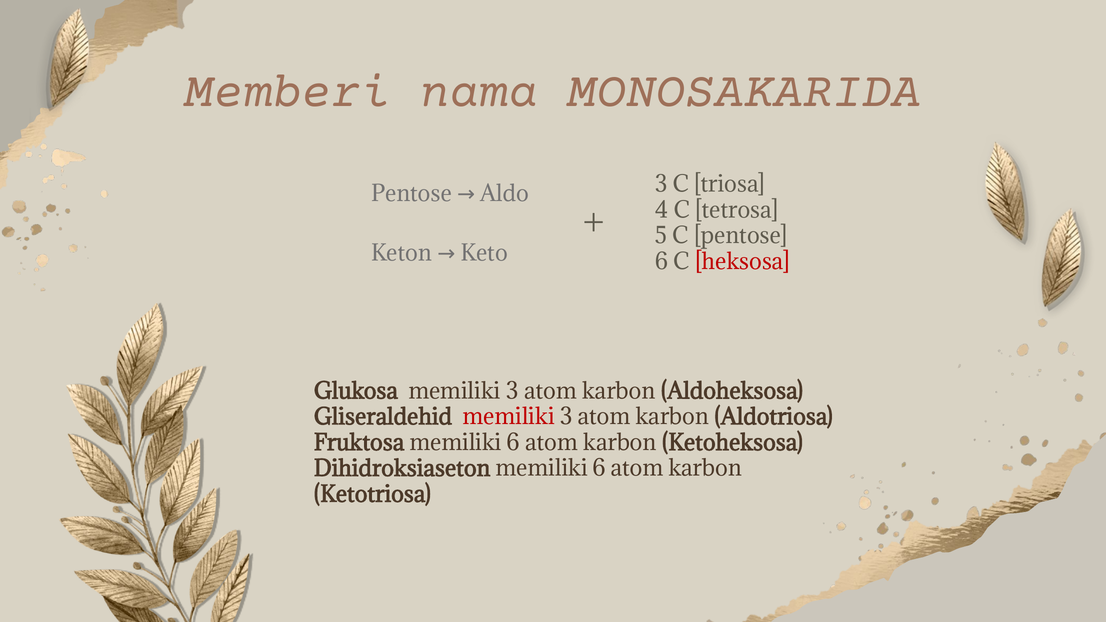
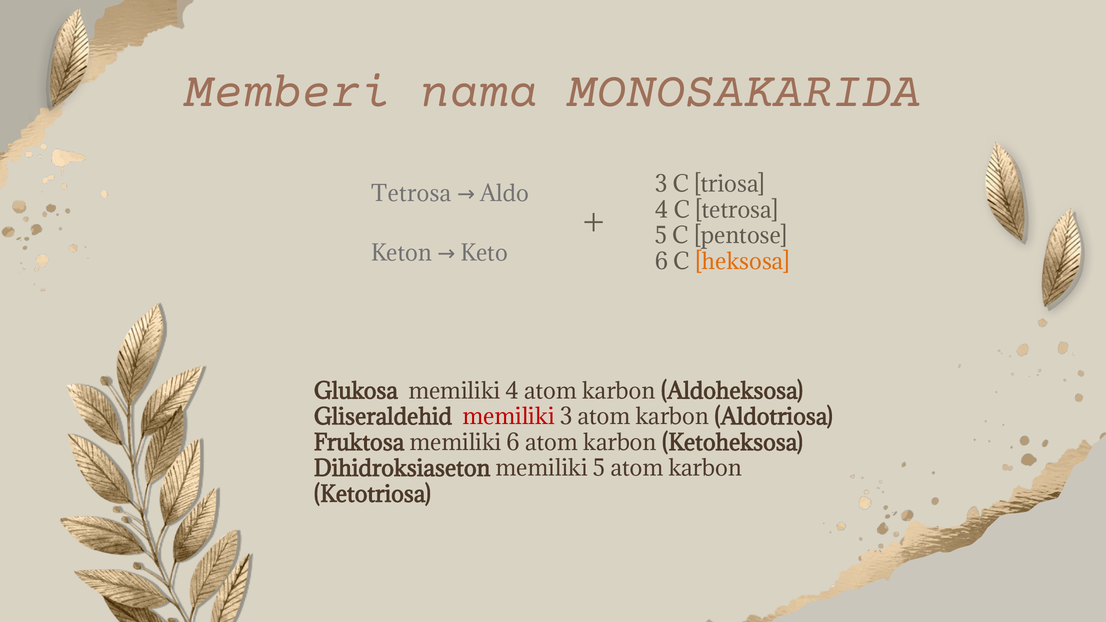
Pentose: Pentose -> Tetrosa (411, 194)
heksosa colour: red -> orange (743, 262)
Glukosa memiliki 3: 3 -> 4 (512, 391)
Dihidroksiaseton memiliki 6: 6 -> 5 (599, 469)
